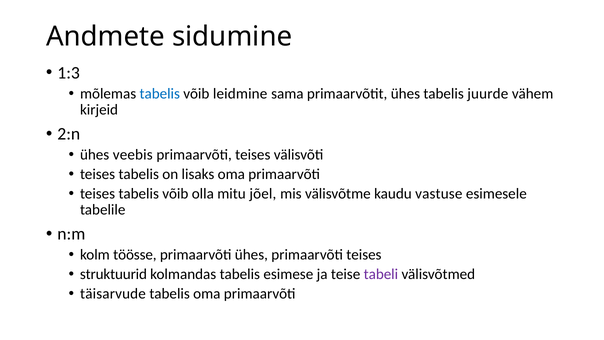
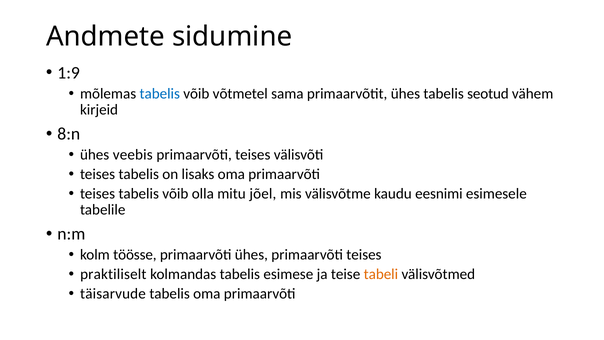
1:3: 1:3 -> 1:9 (69, 73)
leidmine: leidmine -> võtmetel (240, 94)
juurde: juurde -> seotud (488, 94)
2:n: 2:n -> 8:n (69, 134)
vastuse: vastuse -> eesnimi (439, 194)
struktuurid: struktuurid -> praktiliselt (113, 274)
tabeli colour: purple -> orange (381, 274)
